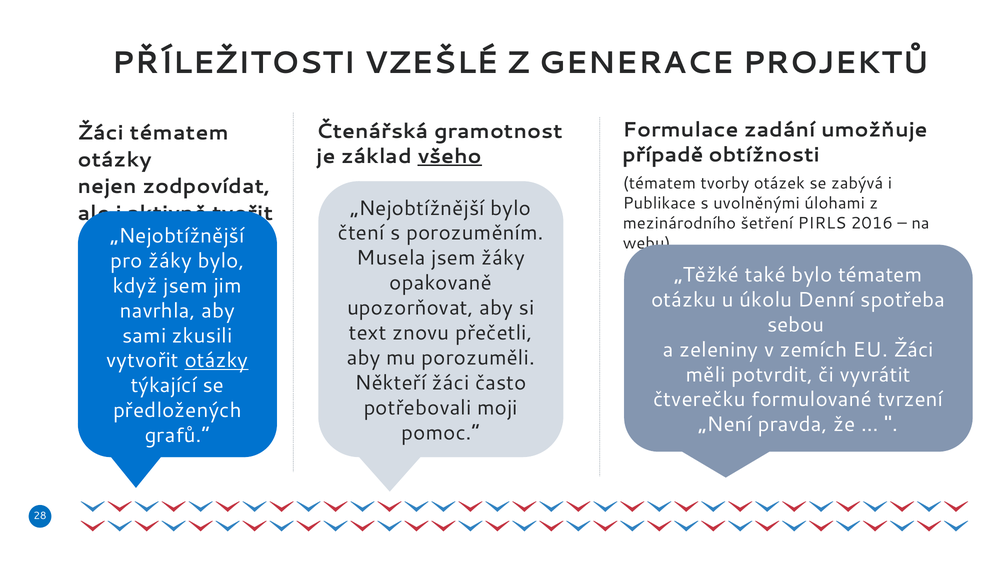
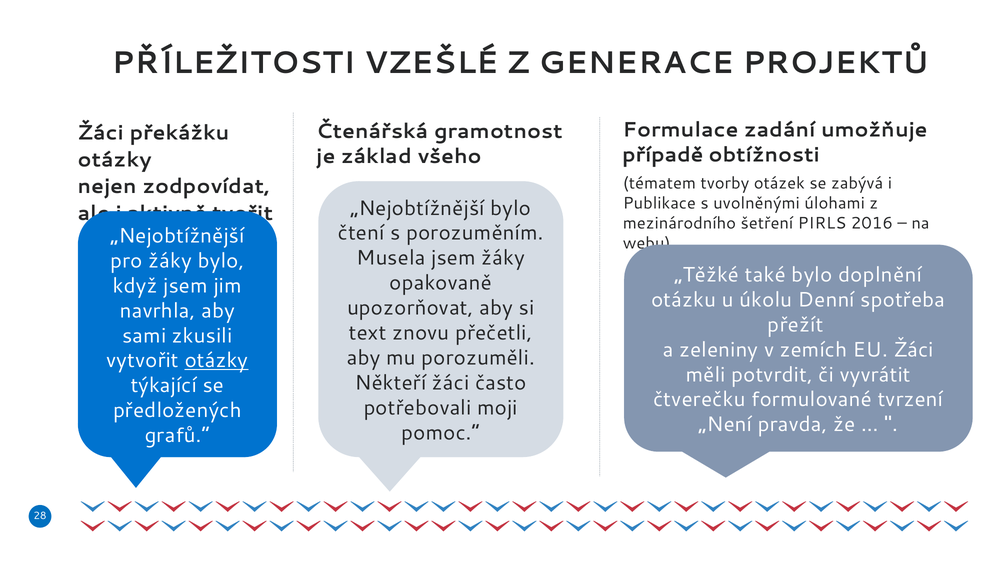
Žáci tématem: tématem -> překážku (179, 133)
všeho underline: present -> none (450, 156)
bylo tématem: tématem -> doplnění (880, 275)
sebou: sebou -> přežít (795, 325)
